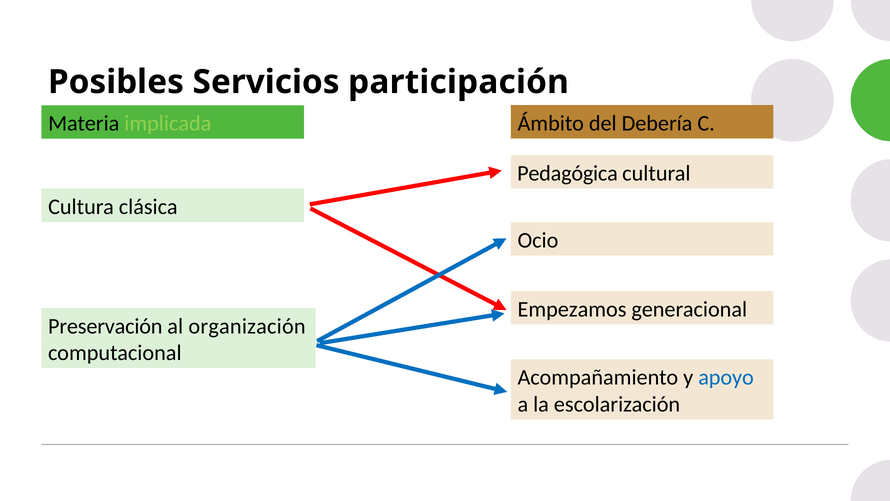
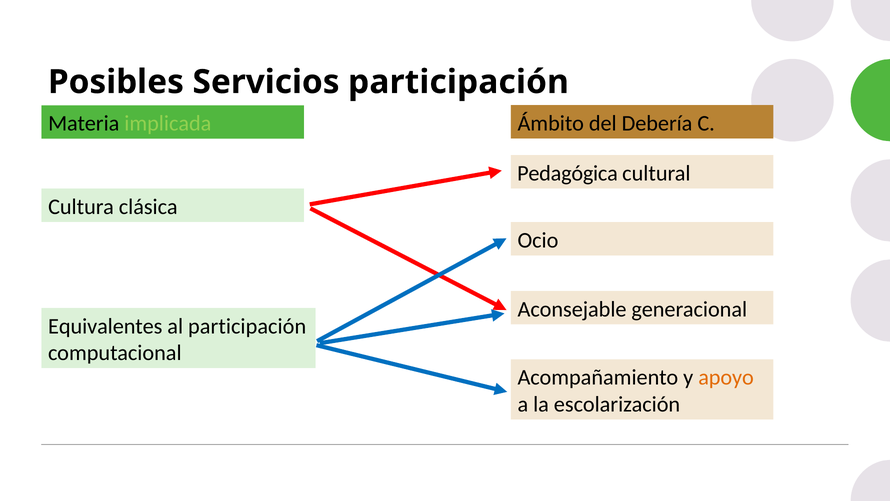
Empezamos: Empezamos -> Aconsejable (572, 309)
Preservación: Preservación -> Equivalentes (105, 326)
al organización: organización -> participación (247, 326)
apoyo colour: blue -> orange (726, 377)
